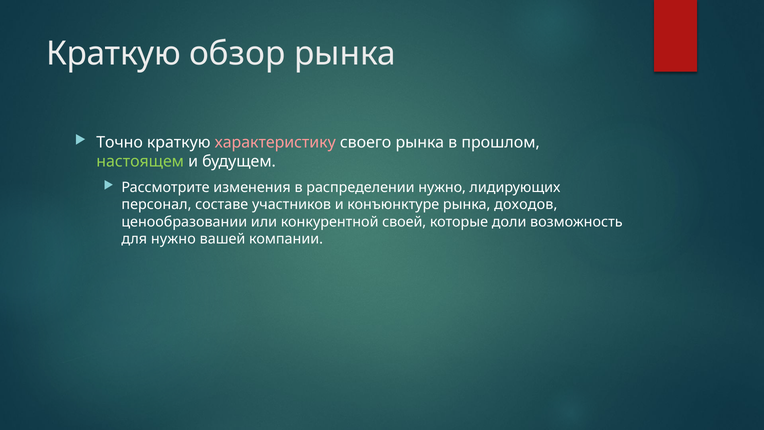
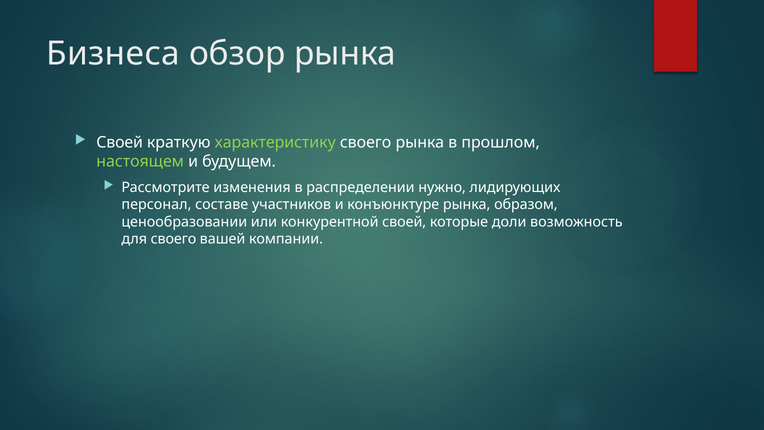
Краткую: Краткую -> Бизнеса (113, 54)
Точно: Точно -> Своей (120, 142)
характеристику colour: pink -> light green (275, 142)
доходов: доходов -> образом (526, 204)
для нужно: нужно -> своего (174, 239)
